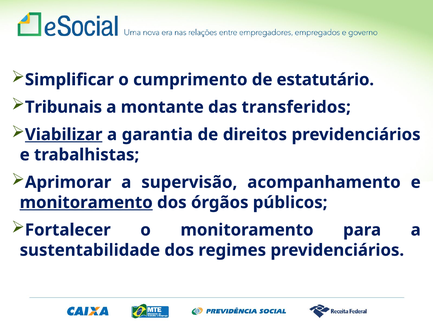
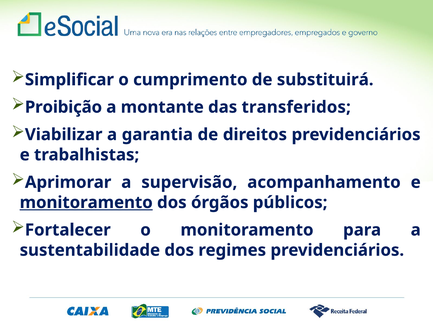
estatutário: estatutário -> substituirá (325, 80)
Tribunais: Tribunais -> Proibição (63, 107)
Viabilizar underline: present -> none (64, 134)
